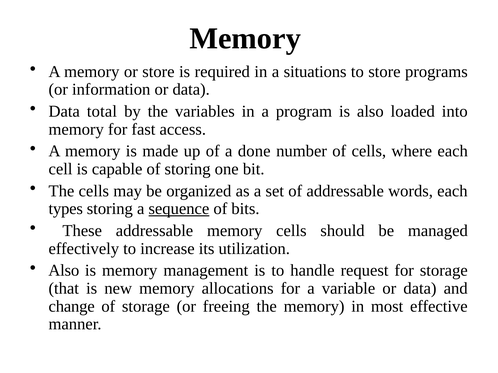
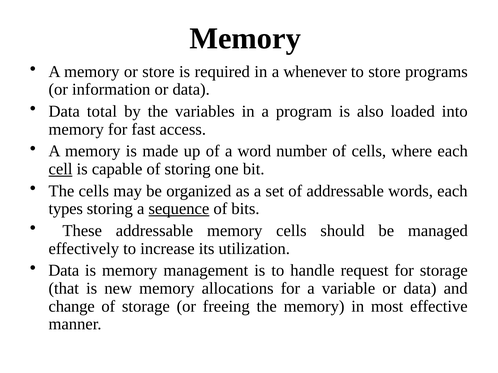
situations: situations -> whenever (315, 72)
done: done -> word (254, 151)
cell underline: none -> present (61, 169)
Also: Also -> Data (64, 271)
